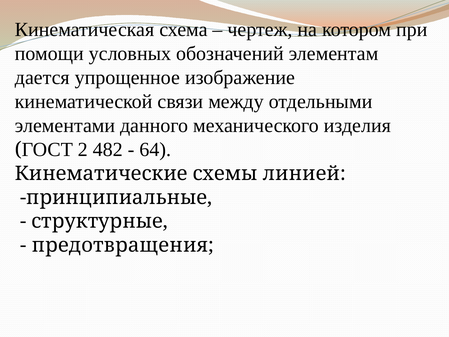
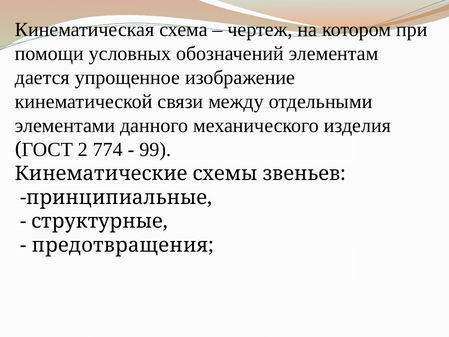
482: 482 -> 774 (108, 149)
64: 64 -> 99 (155, 149)
линией: линией -> звеньев (304, 173)
